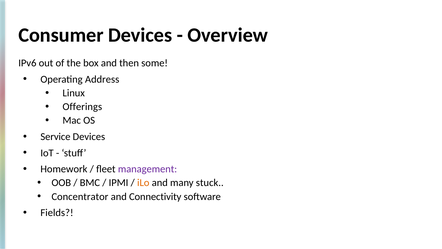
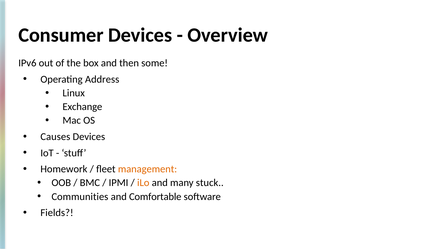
Offerings: Offerings -> Exchange (82, 107)
Service: Service -> Causes (55, 136)
management colour: purple -> orange (147, 169)
Concentrator: Concentrator -> Communities (80, 196)
Connectivity: Connectivity -> Comfortable (155, 196)
